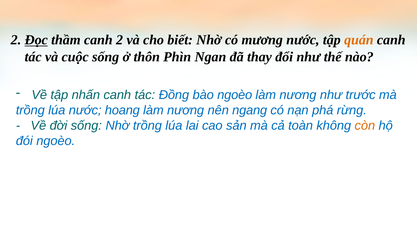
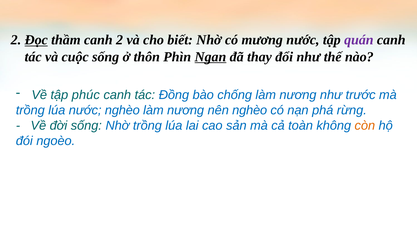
quán colour: orange -> purple (359, 40)
Ngan underline: none -> present (210, 57)
nhấn: nhấn -> phúc (86, 95)
bào ngoèo: ngoèo -> chống (235, 95)
nước hoang: hoang -> nghèo (122, 110)
nên ngang: ngang -> nghèo (250, 110)
